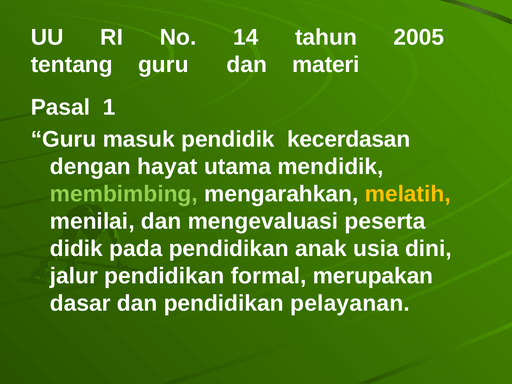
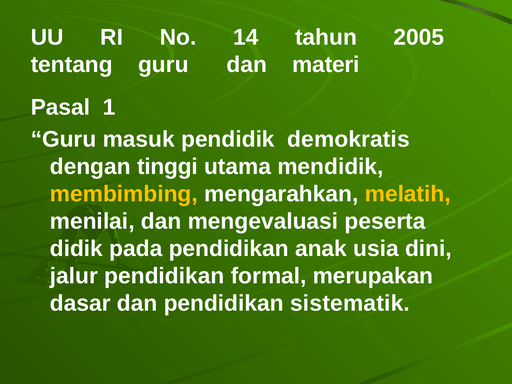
kecerdasan: kecerdasan -> demokratis (349, 139)
hayat: hayat -> tinggi (168, 167)
membimbing colour: light green -> yellow (124, 194)
pelayanan: pelayanan -> sistematik (350, 303)
